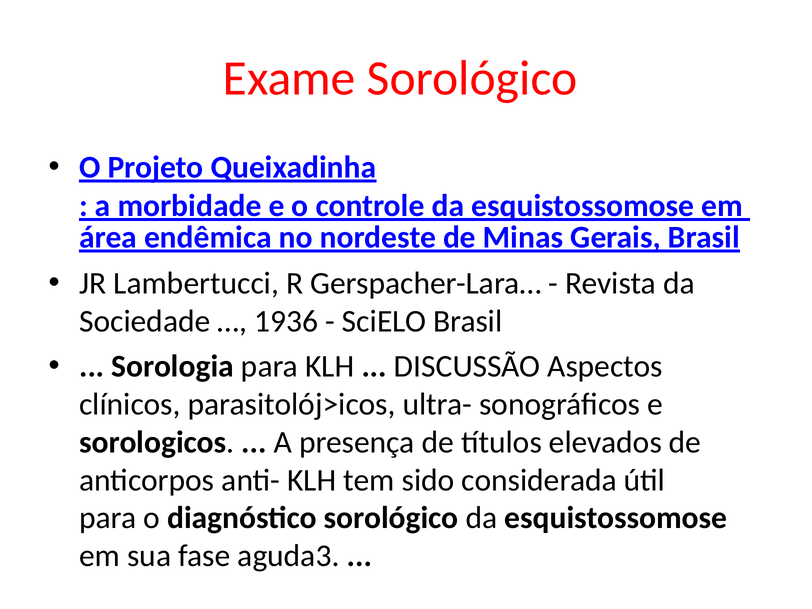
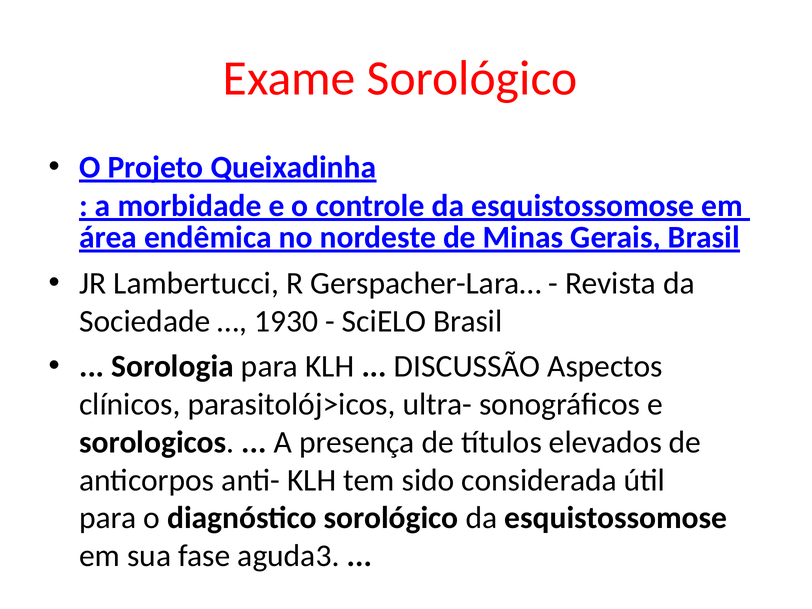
1936: 1936 -> 1930 (286, 321)
